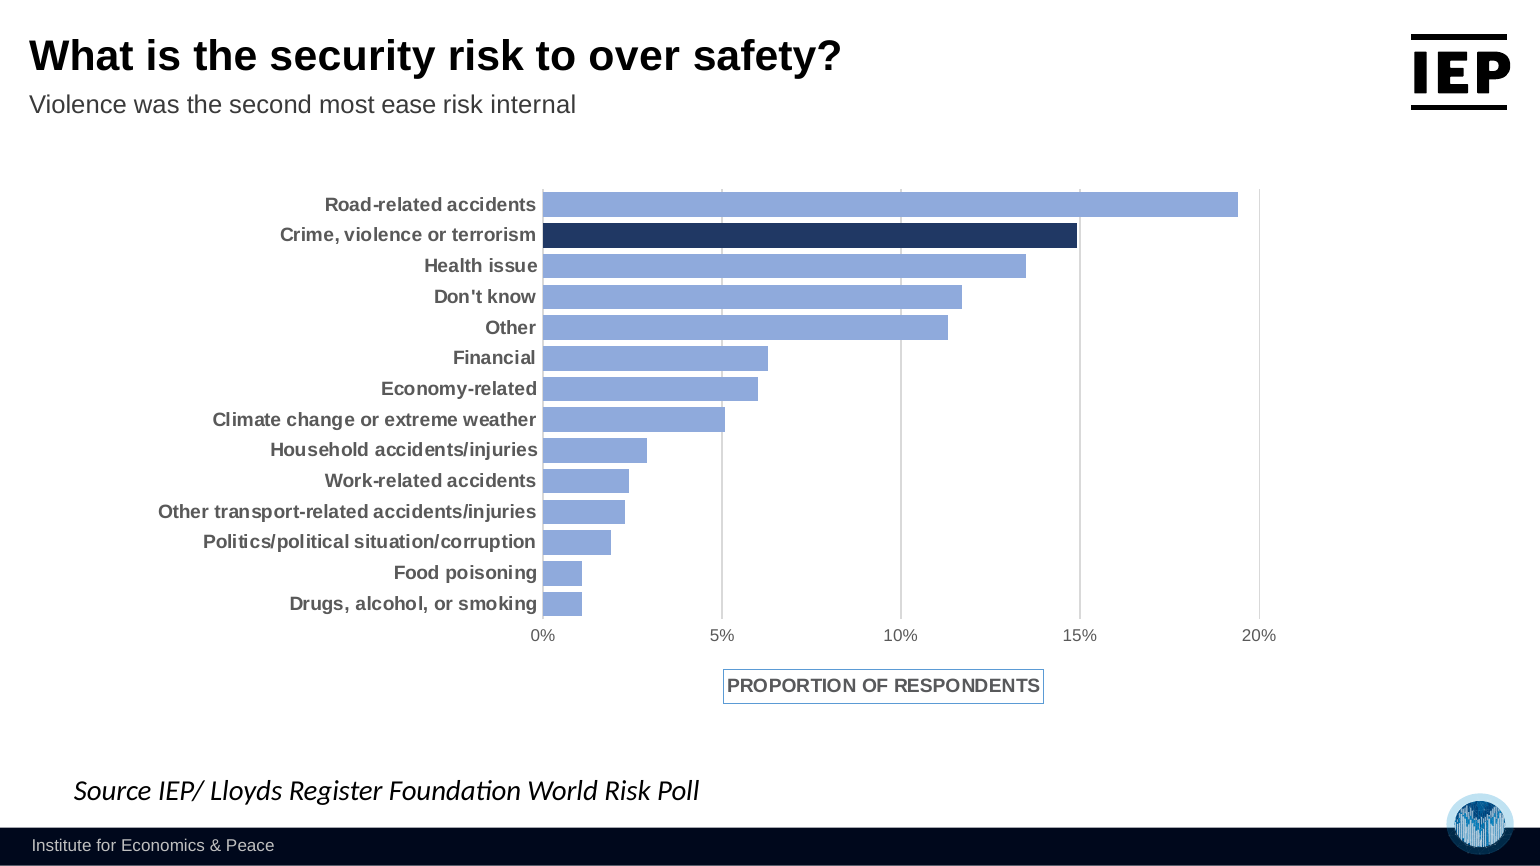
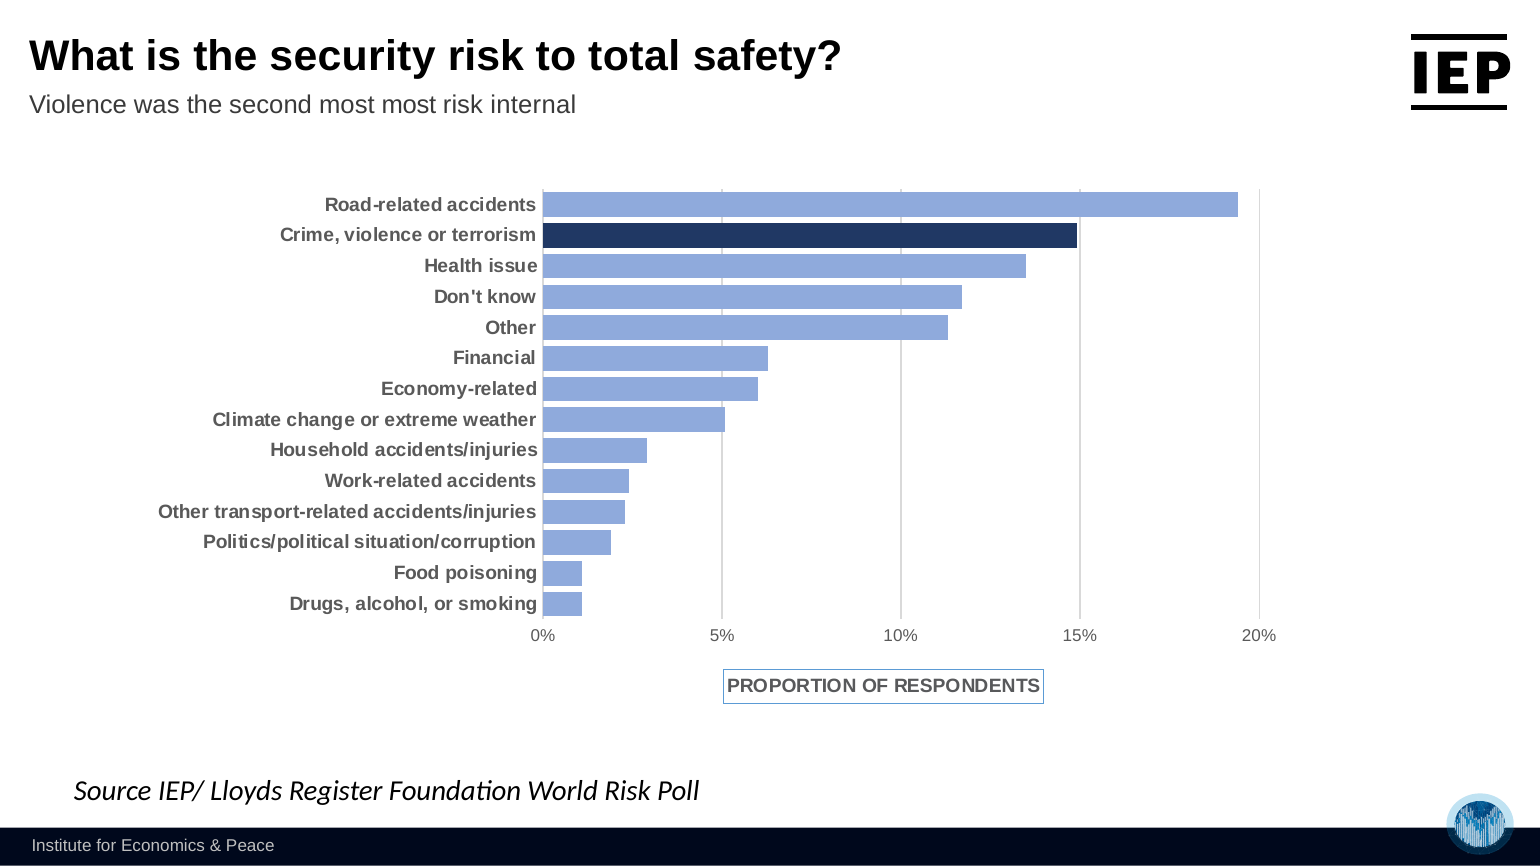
over: over -> total (634, 56)
most ease: ease -> most (409, 105)
